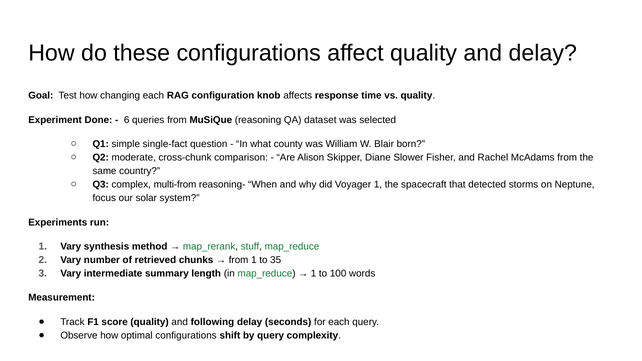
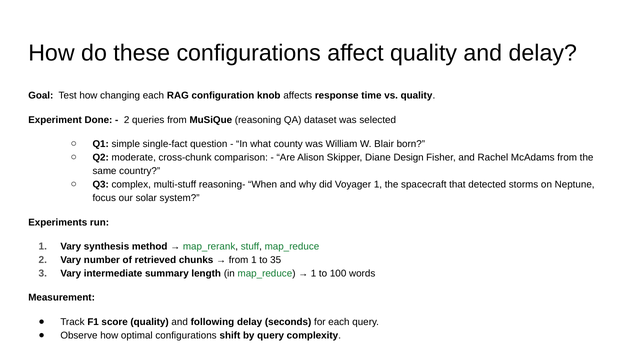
6: 6 -> 2 (127, 120)
Slower: Slower -> Design (409, 158)
multi-from: multi-from -> multi-stuff (175, 185)
